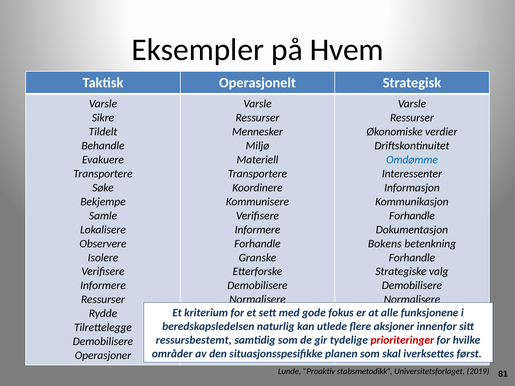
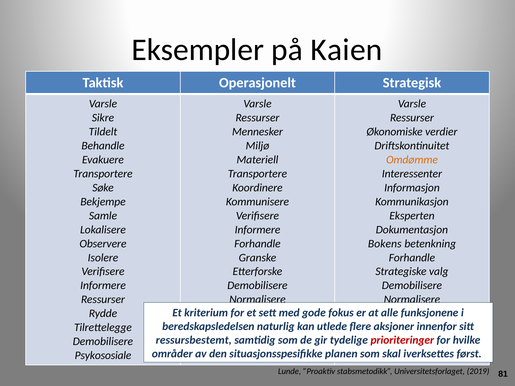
Hvem: Hvem -> Kaien (346, 50)
Omdømme colour: blue -> orange (412, 160)
Forhandle: Forhandle -> Eksperten (412, 216)
Operasjoner: Operasjoner -> Psykososiale (103, 356)
